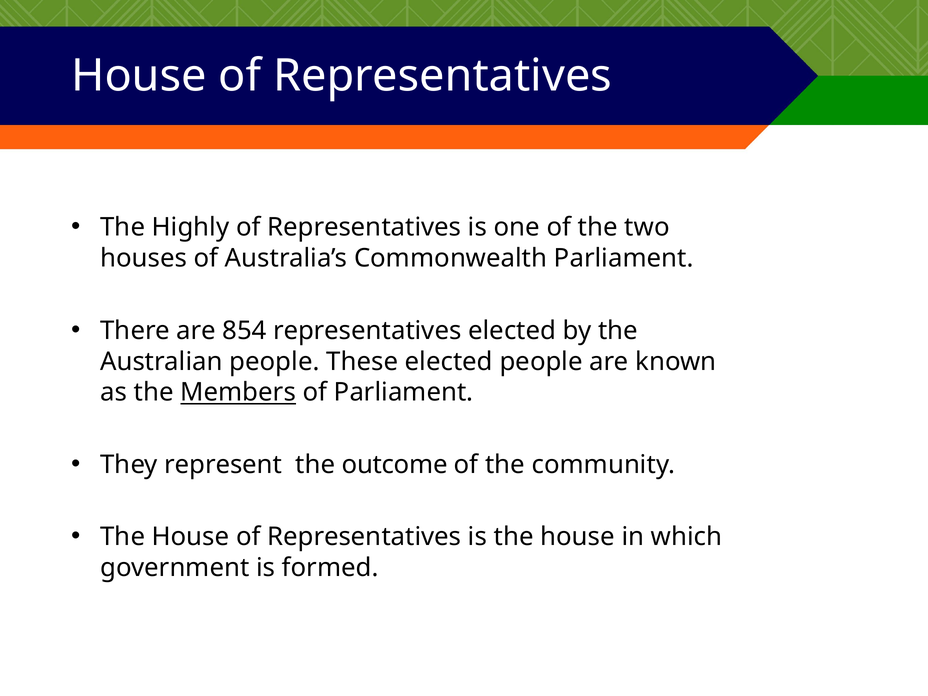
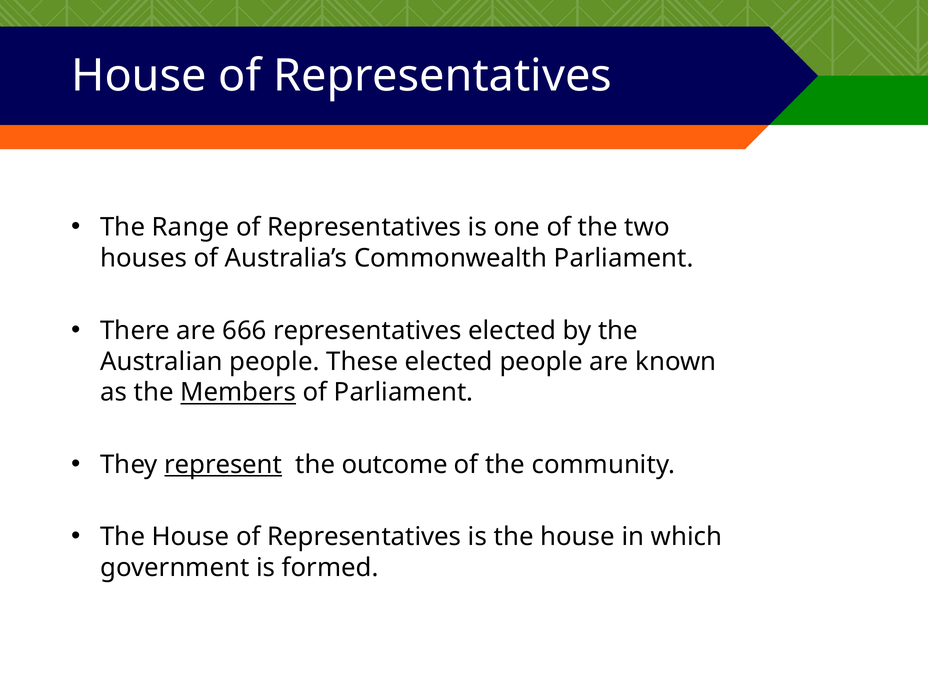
Highly: Highly -> Range (190, 227)
854: 854 -> 666 (245, 331)
represent underline: none -> present (223, 465)
